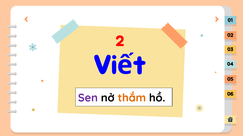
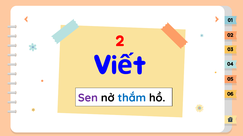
thắm colour: orange -> blue (132, 98)
